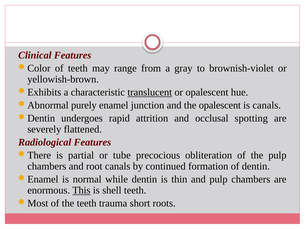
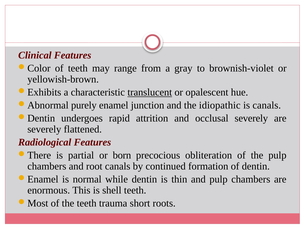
the opalescent: opalescent -> idiopathic (220, 105)
occlusal spotting: spotting -> severely (251, 118)
tube: tube -> born (122, 155)
This underline: present -> none (81, 190)
